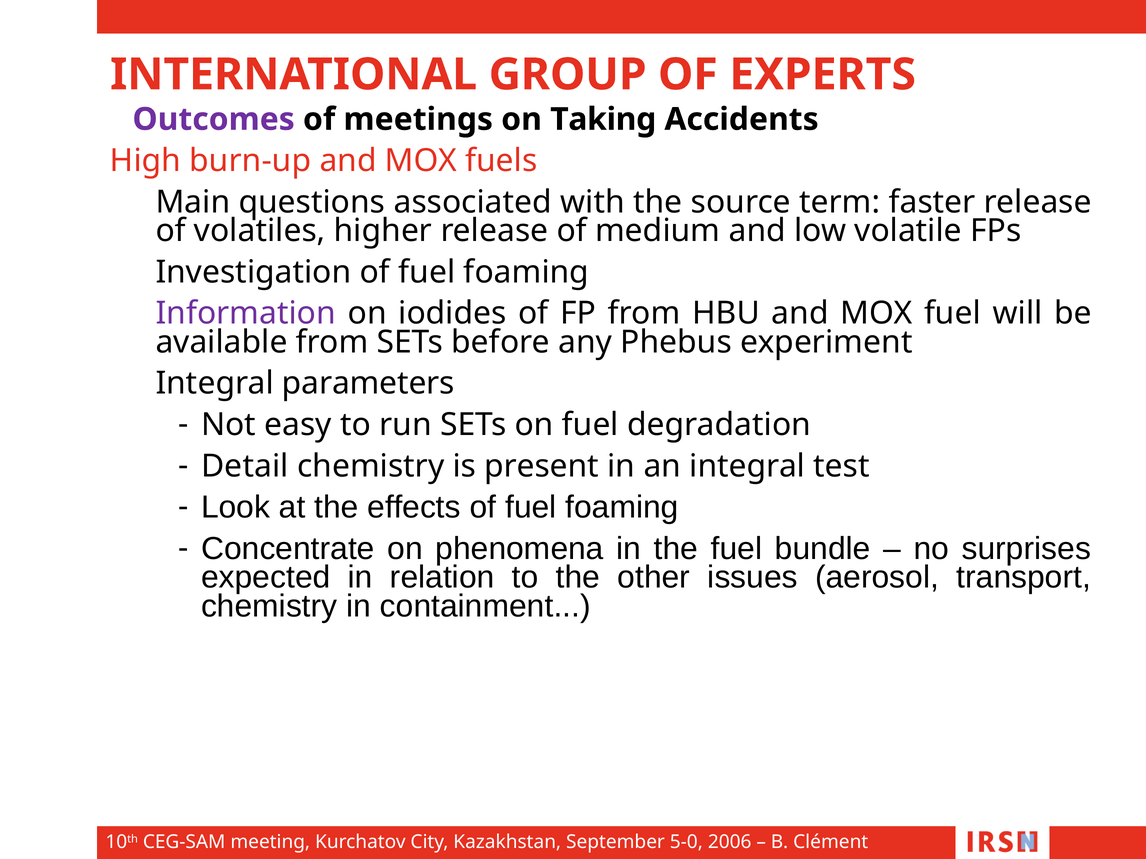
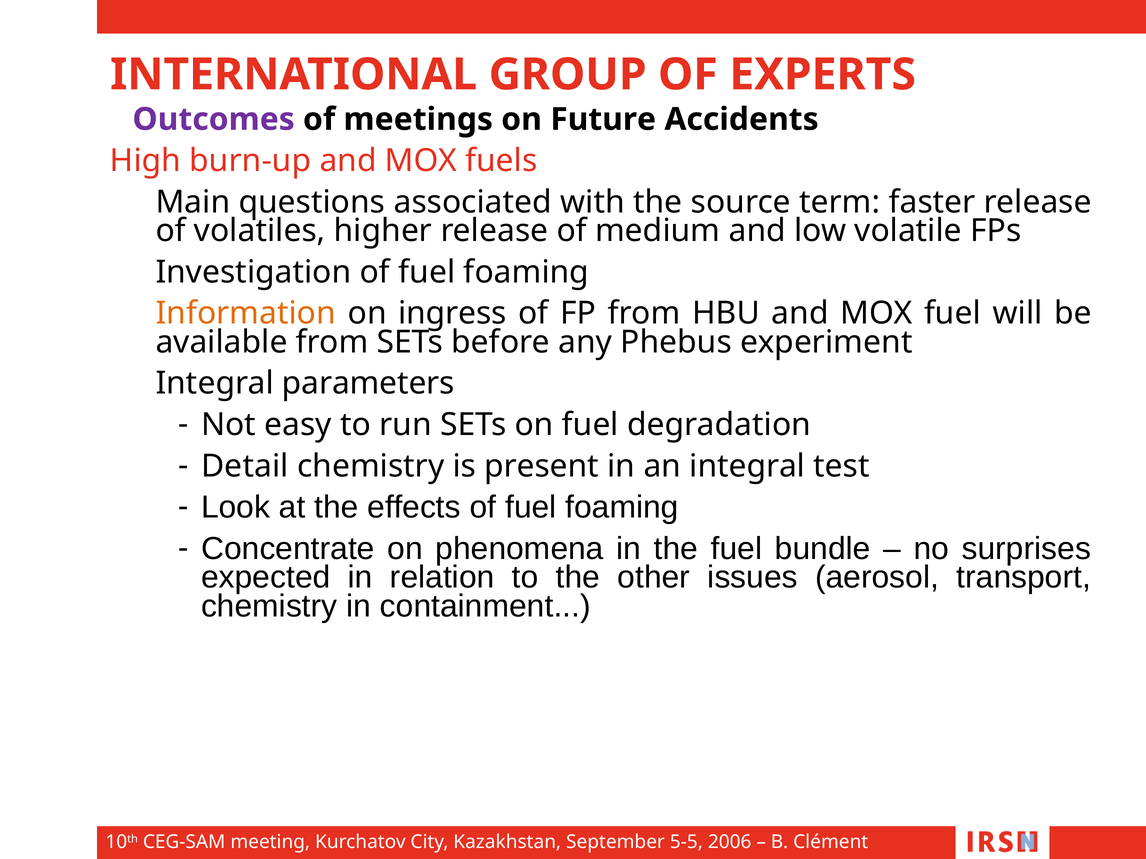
Taking: Taking -> Future (603, 119)
Information colour: purple -> orange (246, 314)
iodides: iodides -> ingress (452, 314)
5-0: 5-0 -> 5-5 (686, 843)
